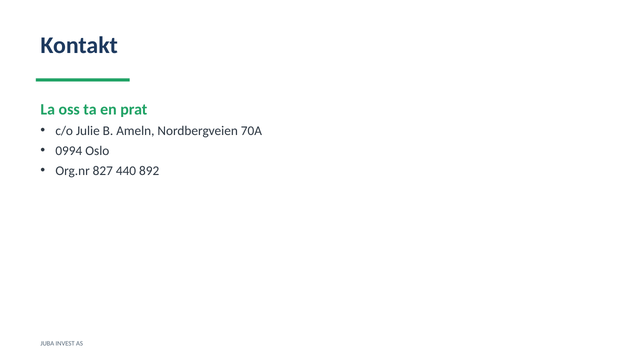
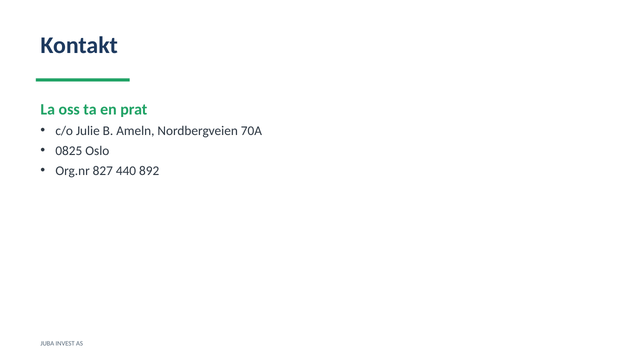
0994: 0994 -> 0825 (69, 151)
